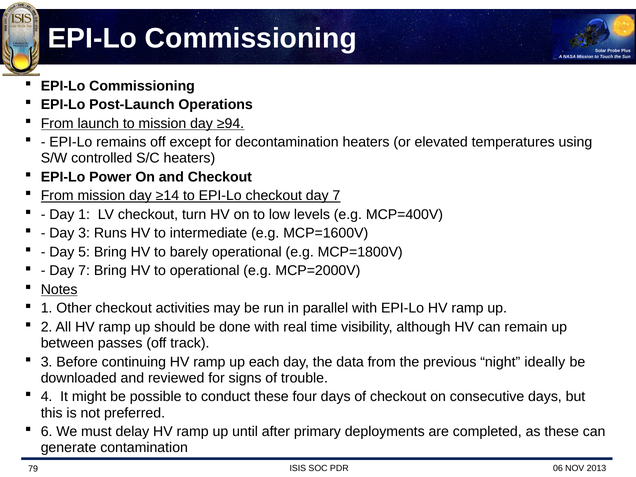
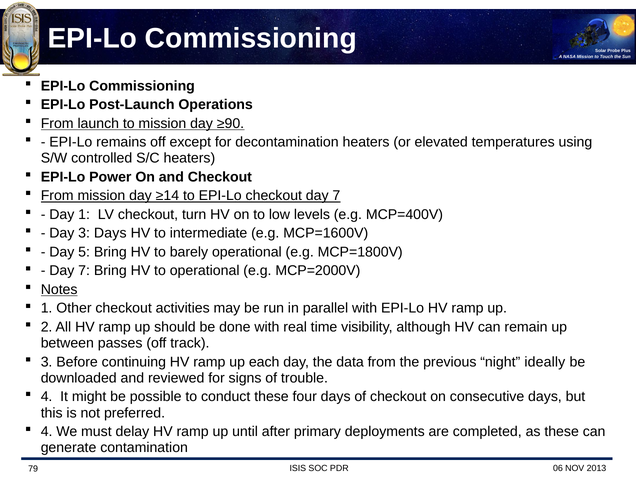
≥94: ≥94 -> ≥90 (230, 123)
3 Runs: Runs -> Days (110, 233)
6: 6 -> 4 (47, 432)
